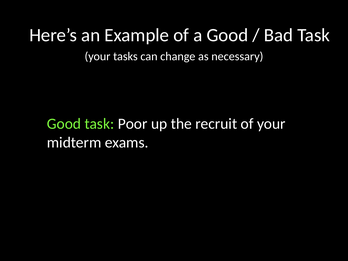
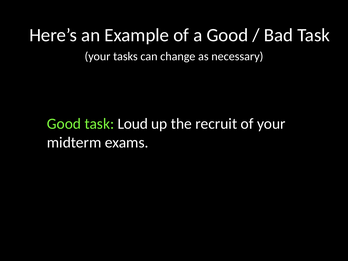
Poor: Poor -> Loud (133, 124)
